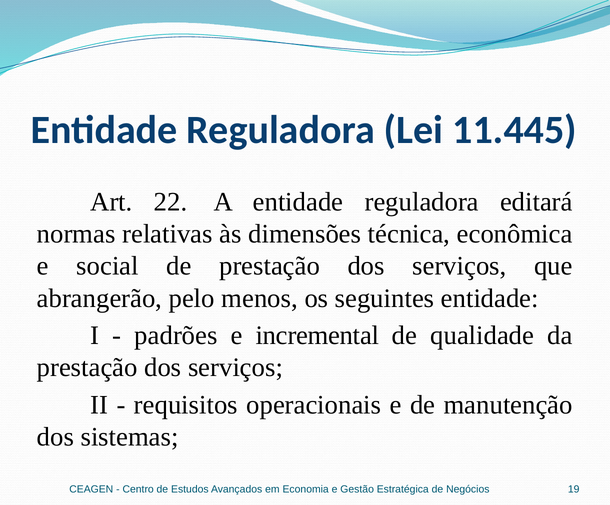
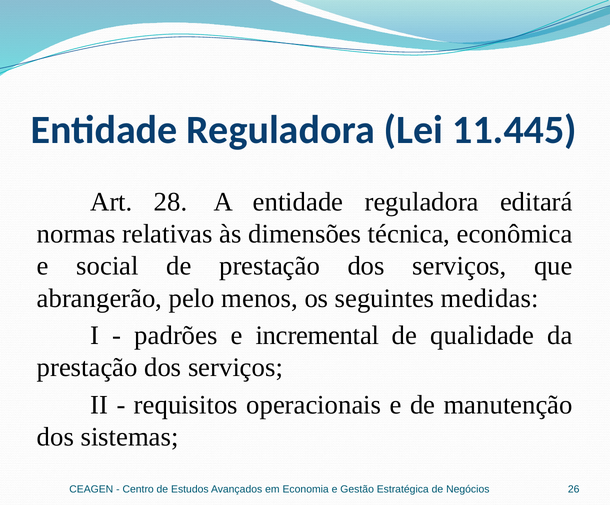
22: 22 -> 28 (170, 202)
seguintes entidade: entidade -> medidas (490, 298)
19: 19 -> 26 (574, 489)
